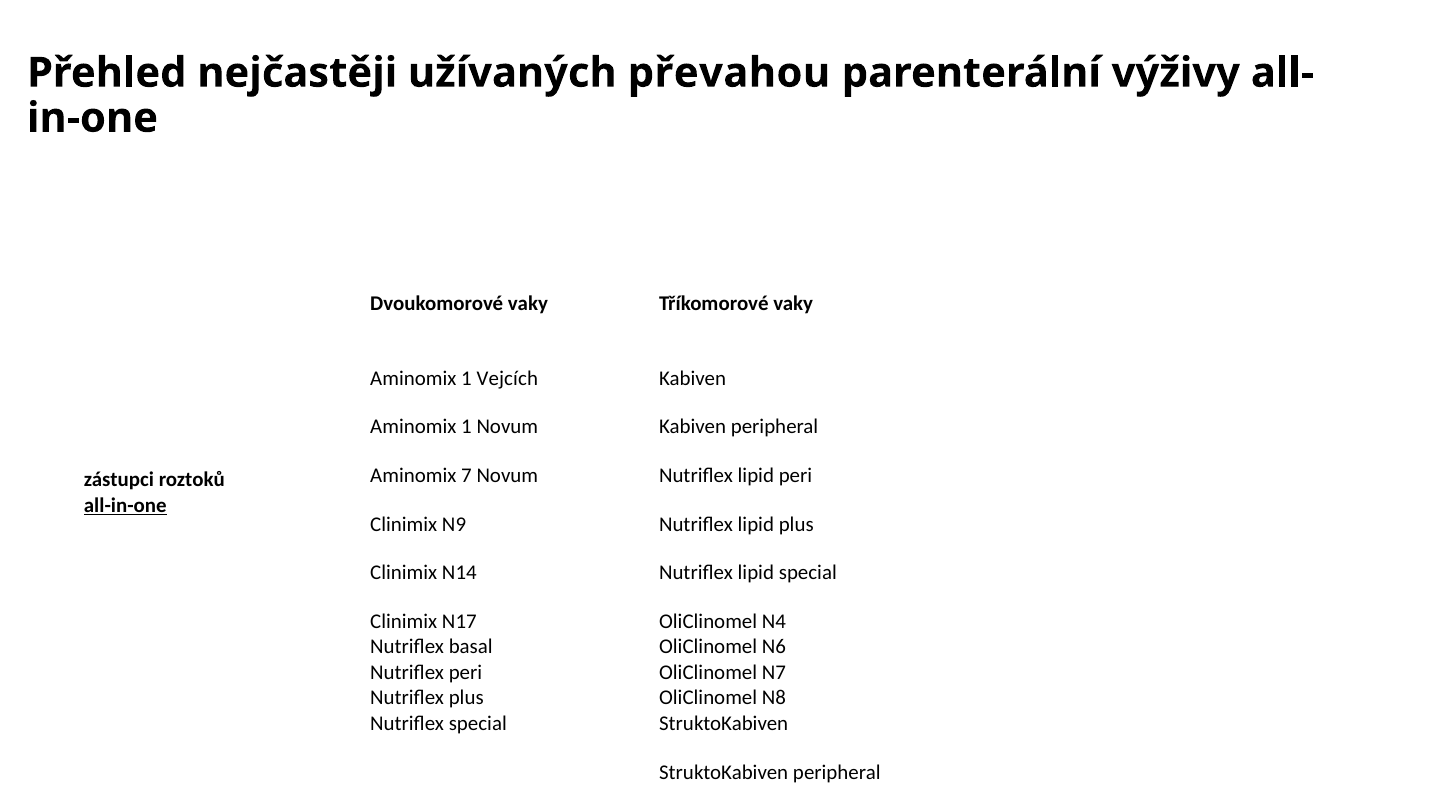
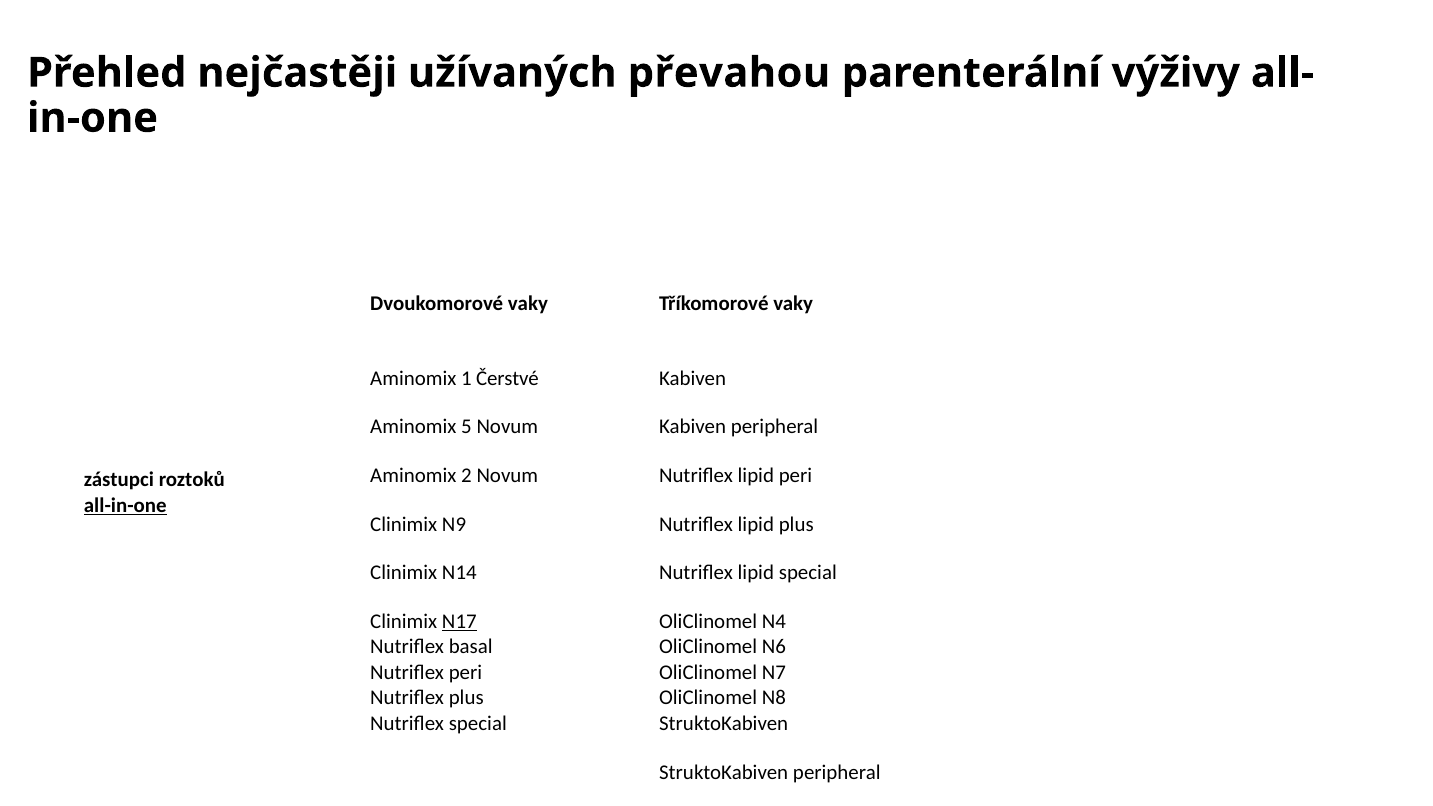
Vejcích: Vejcích -> Čerstvé (507, 378)
1: 1 -> 5 (466, 427)
7: 7 -> 2 (466, 476)
N17 underline: none -> present (459, 622)
